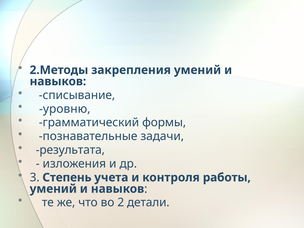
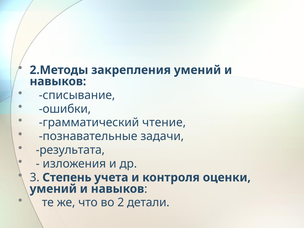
уровню: уровню -> ошибки (65, 109)
формы: формы -> чтение (164, 123)
работы: работы -> оценки (227, 177)
